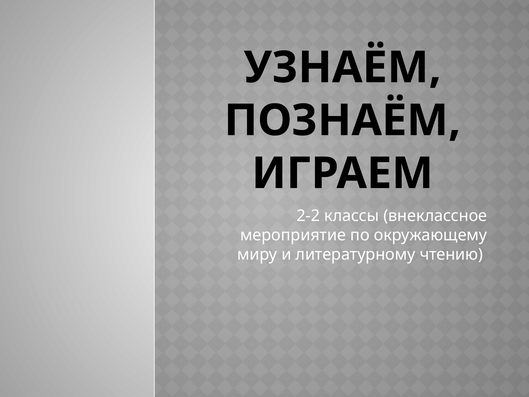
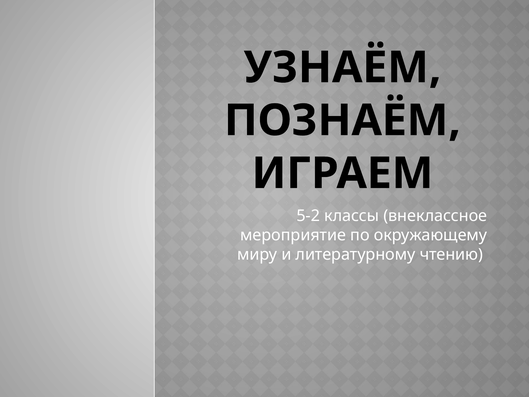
2-2: 2-2 -> 5-2 (308, 216)
